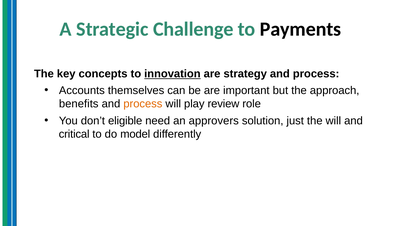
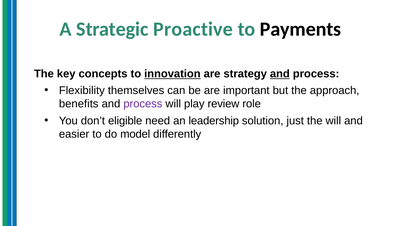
Challenge: Challenge -> Proactive (193, 29)
and underline: none -> present (280, 74)
Accounts: Accounts -> Flexibility (82, 90)
process colour: orange -> purple (143, 104)
approvers: approvers -> leadership (214, 120)
critical: critical -> easier (74, 134)
